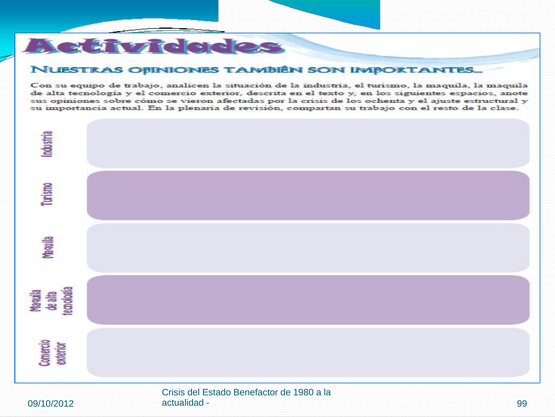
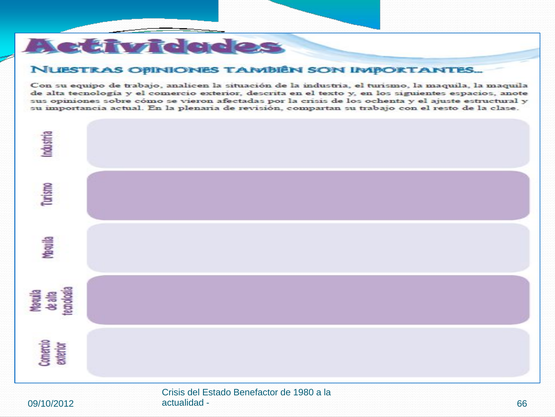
99: 99 -> 66 (522, 403)
